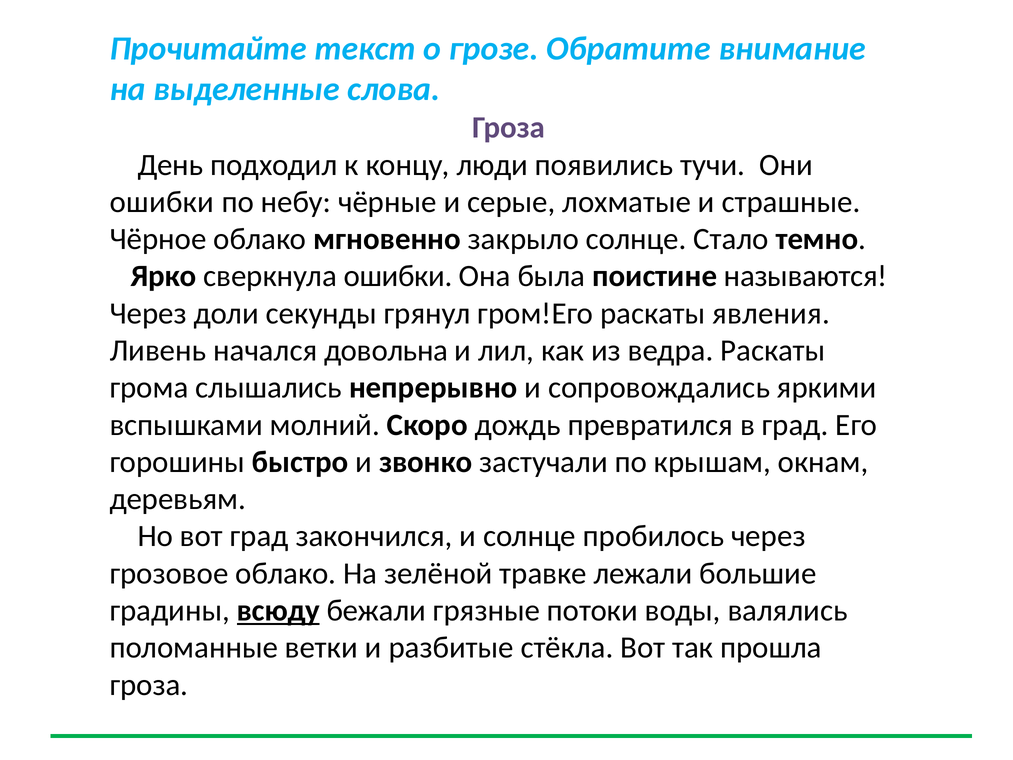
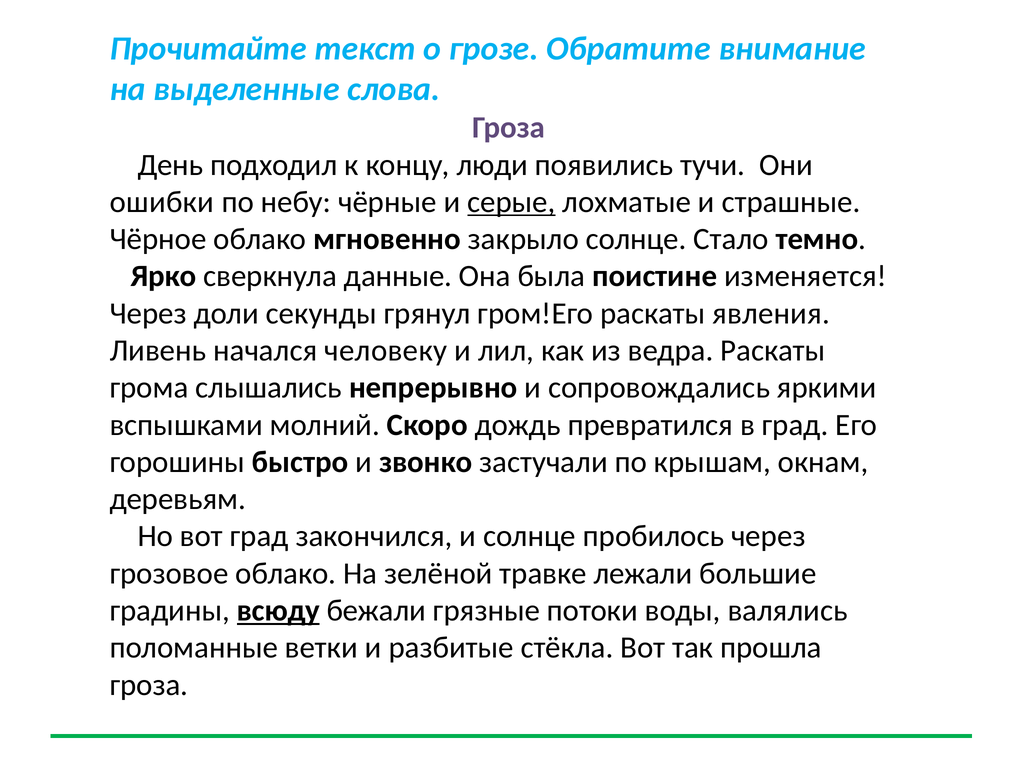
серые underline: none -> present (511, 202)
сверкнула ошибки: ошибки -> данные (398, 276)
называются: называются -> изменяется (806, 276)
довольна: довольна -> человеку (386, 350)
